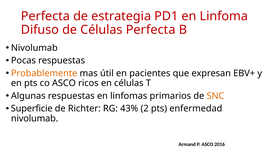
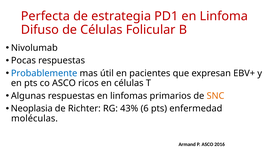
Células Perfecta: Perfecta -> Folicular (151, 30)
Probablemente colour: orange -> blue (44, 73)
Superficie: Superficie -> Neoplasia (32, 109)
2: 2 -> 6 (145, 109)
nivolumab: nivolumab -> moléculas (34, 119)
